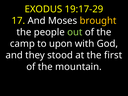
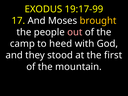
19:17-29: 19:17-29 -> 19:17-99 (84, 9)
out colour: light green -> pink (75, 32)
upon: upon -> heed (61, 44)
